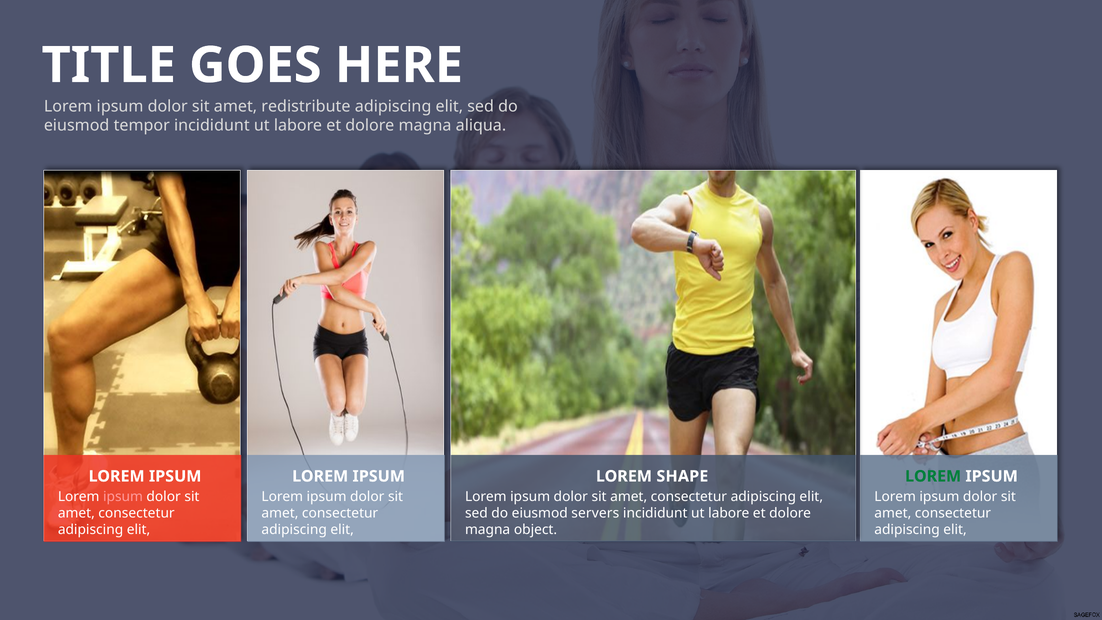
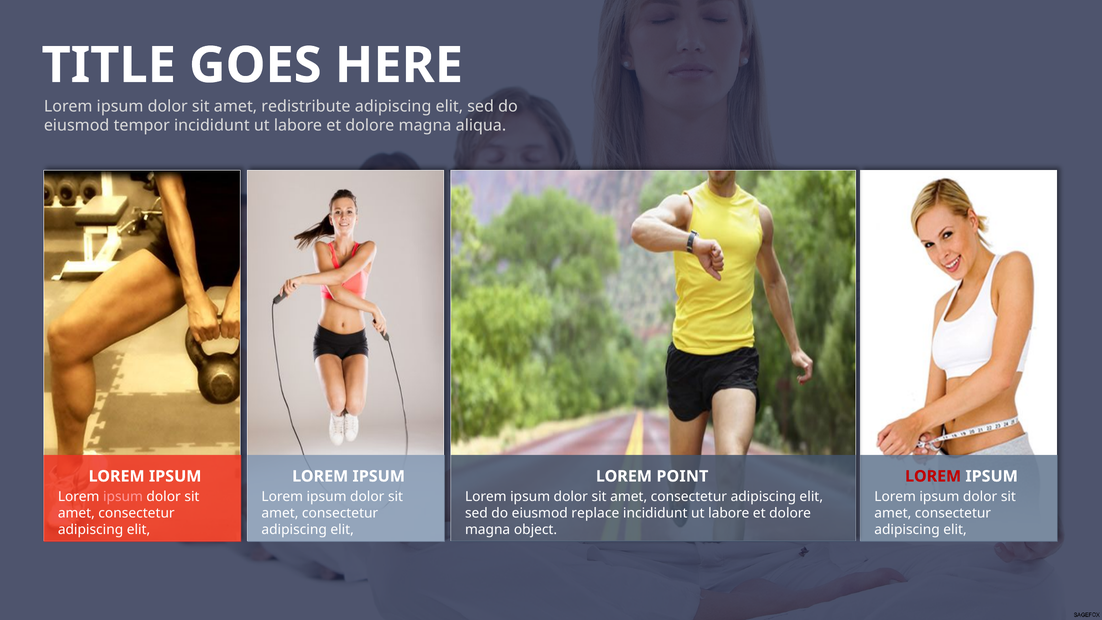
SHAPE: SHAPE -> POINT (682, 476)
LOREM colour: green -> red (933, 476)
servers: servers -> replace (595, 513)
